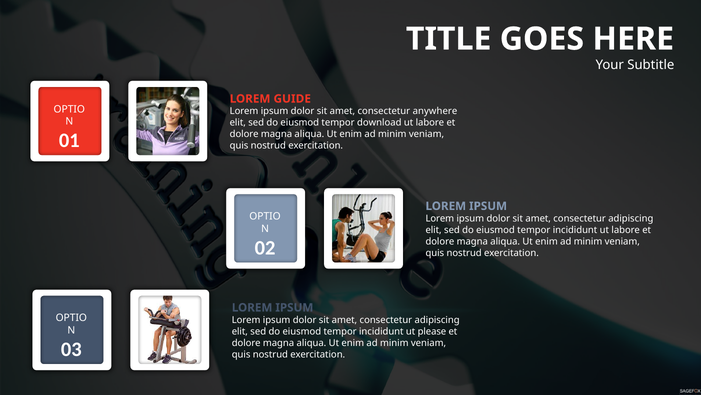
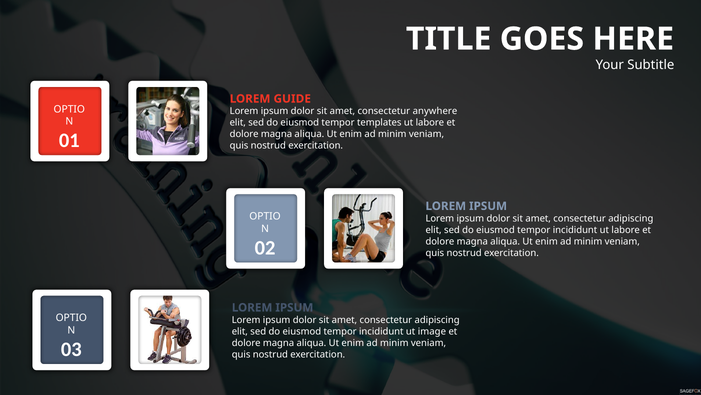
download: download -> templates (379, 123)
please: please -> image (432, 331)
